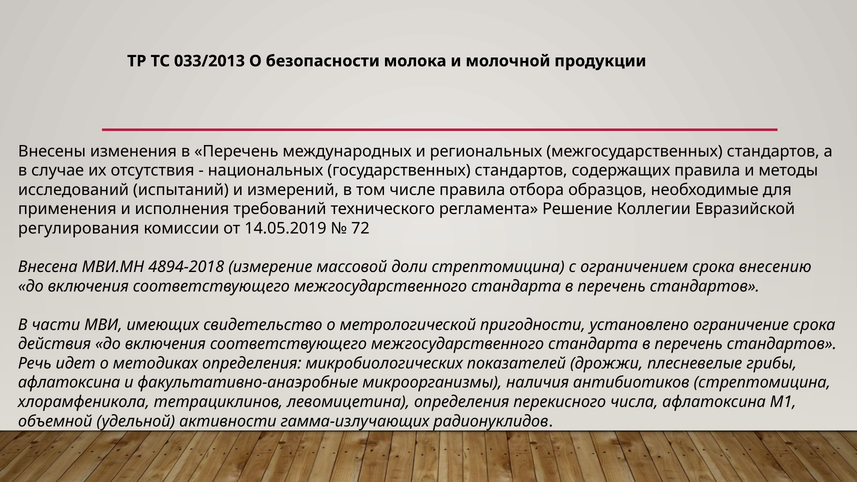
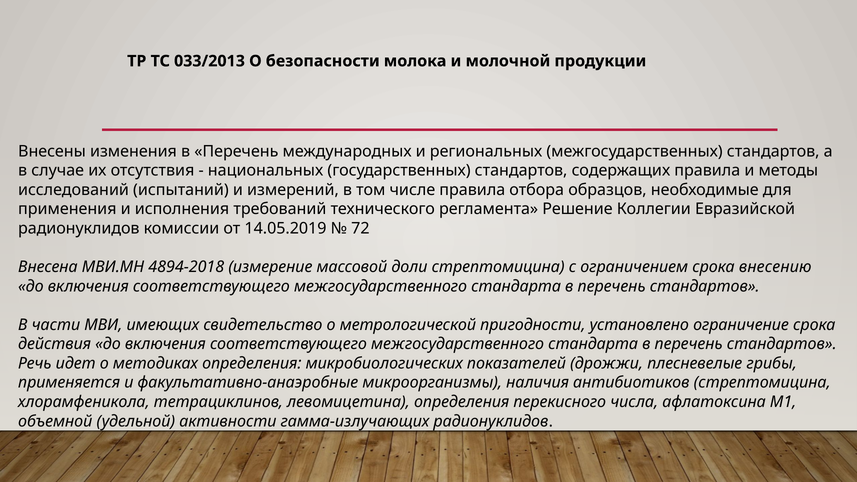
регулирования: регулирования -> радионуклидов (79, 228)
афлатоксина: афлатоксина -> применяется (69, 383)
